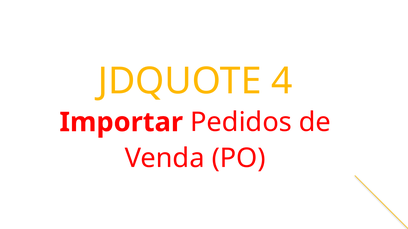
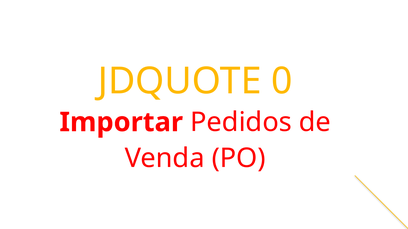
4: 4 -> 0 (282, 81)
